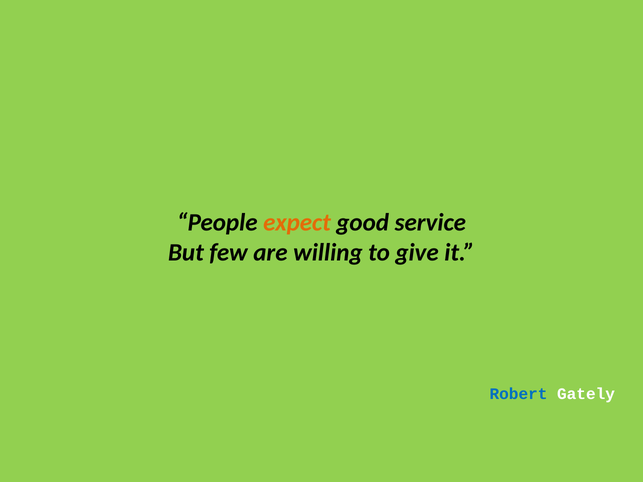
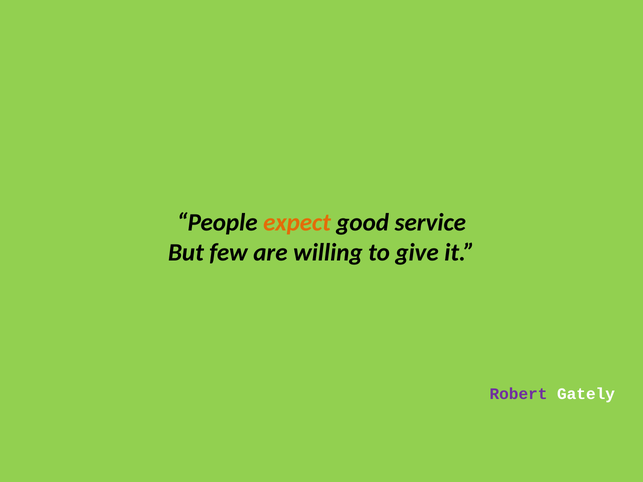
Robert colour: blue -> purple (519, 394)
